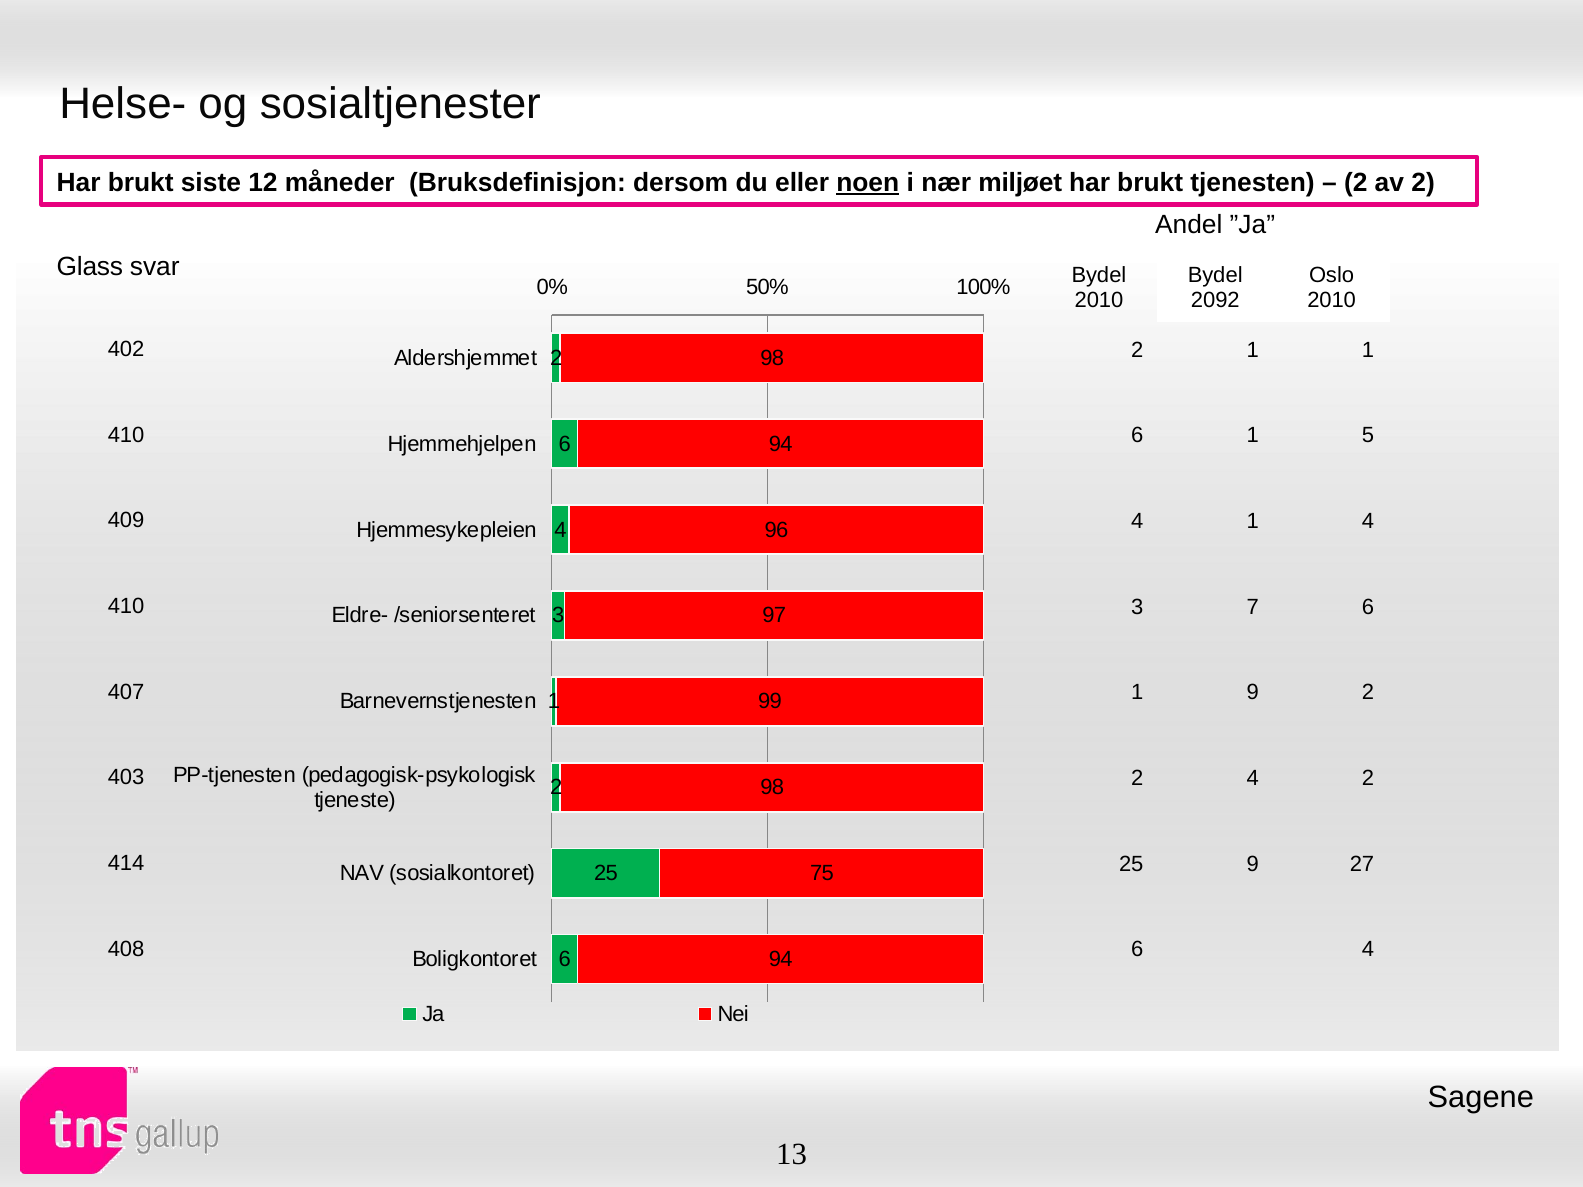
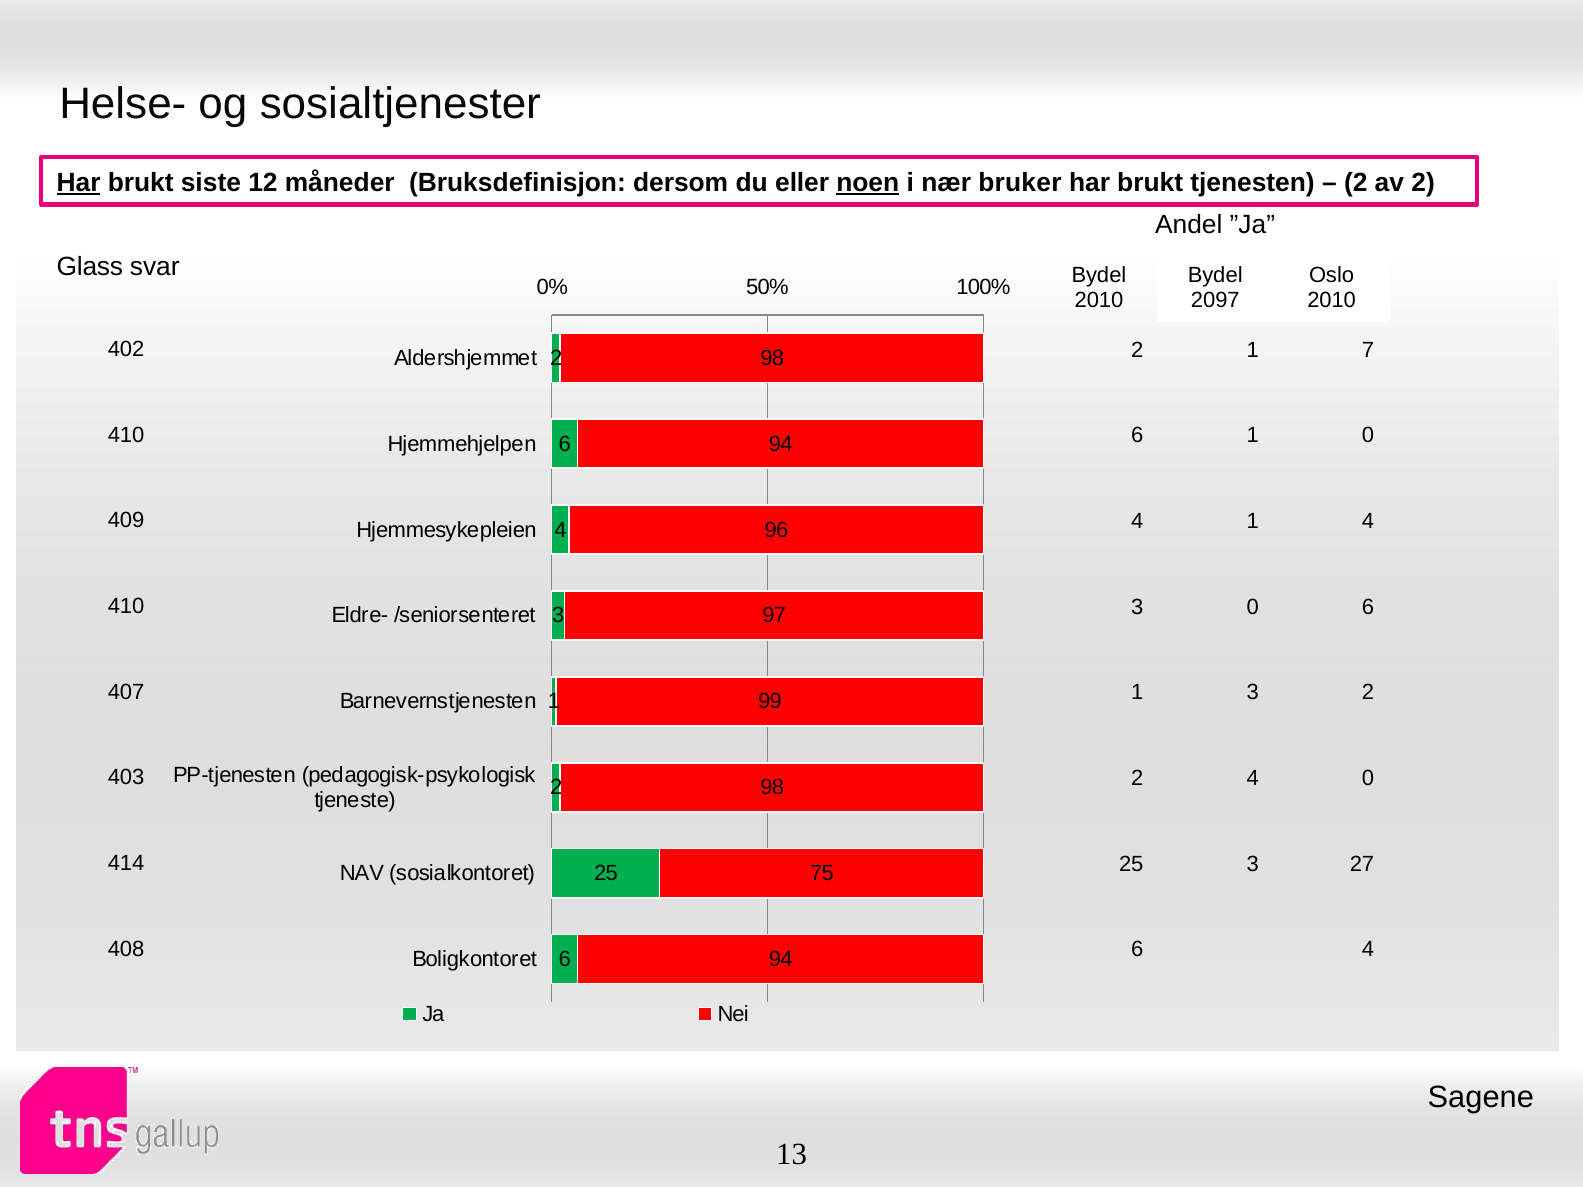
Har underline: none -> present (79, 183)
miljøet: miljøet -> bruker (1020, 183)
2092: 2092 -> 2097 (1215, 300)
1 1: 1 -> 7 (1368, 350)
1 5: 5 -> 0 (1368, 436)
3 7: 7 -> 0 (1253, 607)
1 9: 9 -> 3 (1253, 693)
4 2: 2 -> 0 (1368, 778)
25 9: 9 -> 3 (1253, 864)
